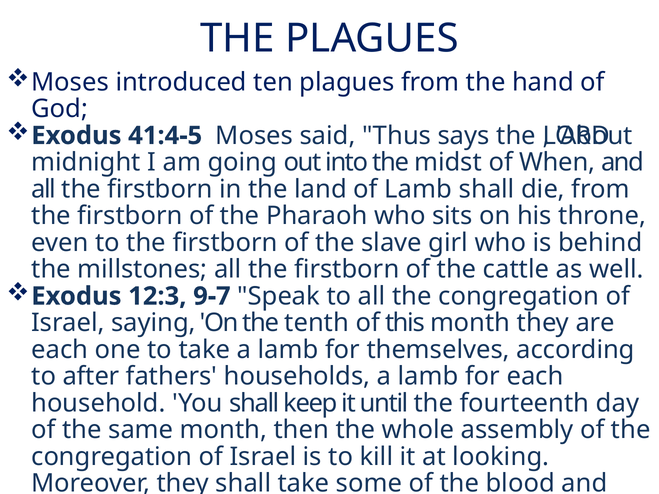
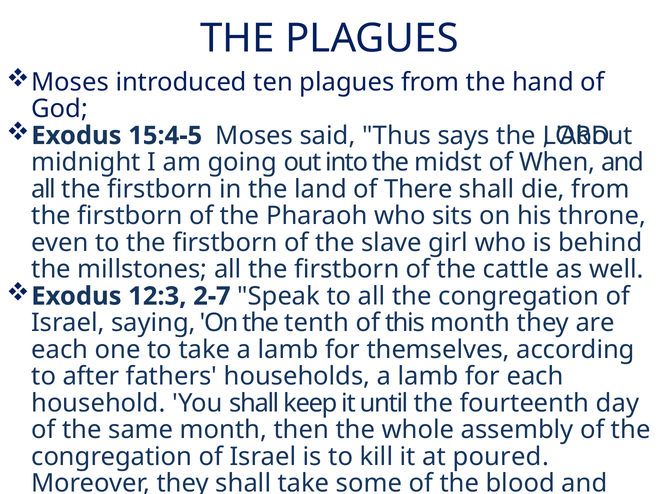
41:4-5: 41:4-5 -> 15:4-5 (165, 136)
of Lamb: Lamb -> There (418, 189)
9-7: 9-7 -> 2-7 (212, 296)
looking: looking -> poured (501, 457)
